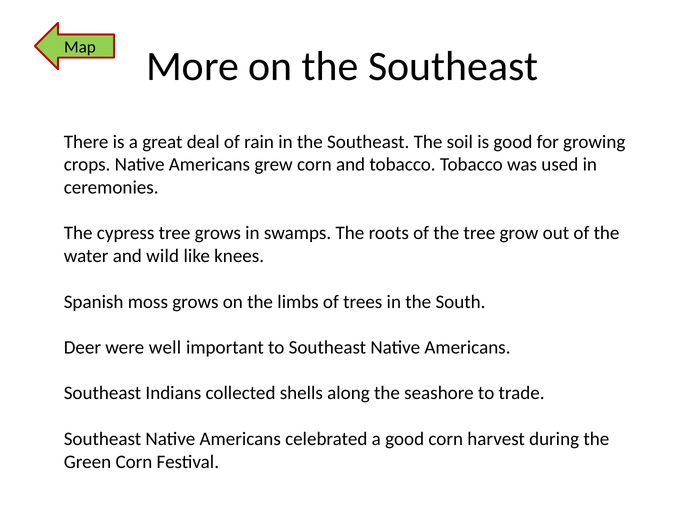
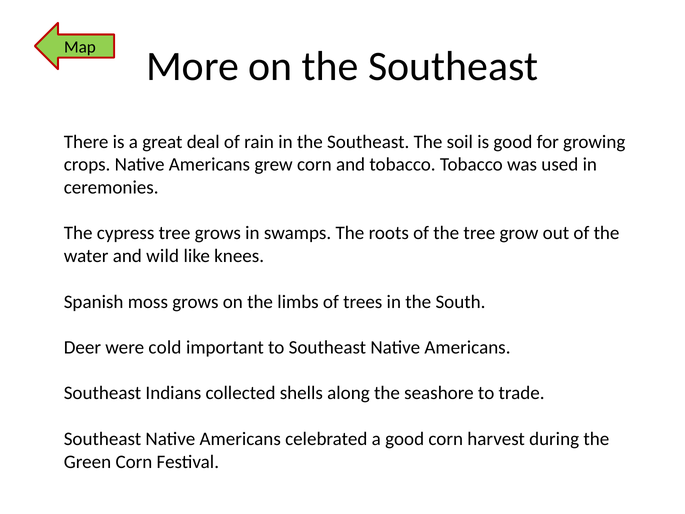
well: well -> cold (165, 347)
